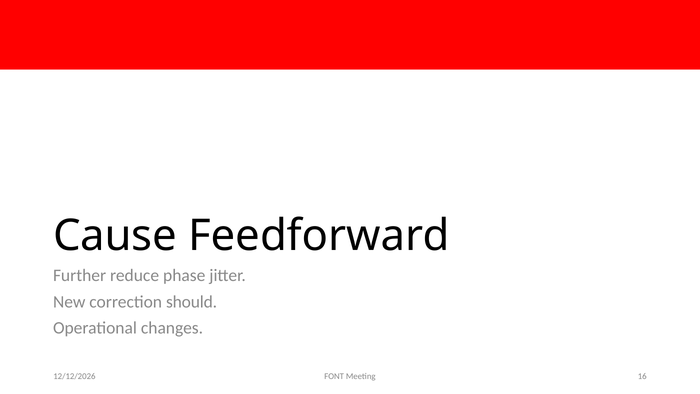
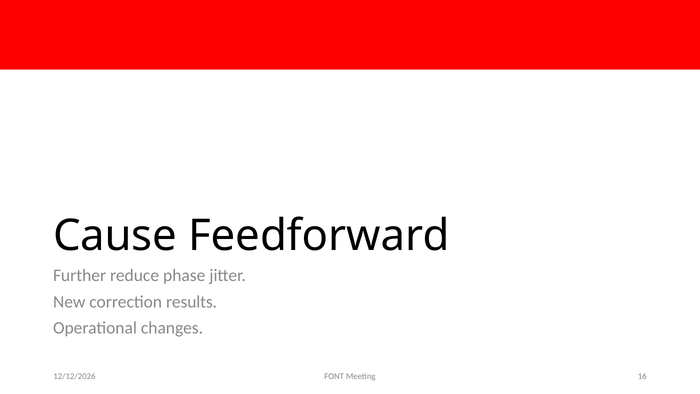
should: should -> results (192, 302)
